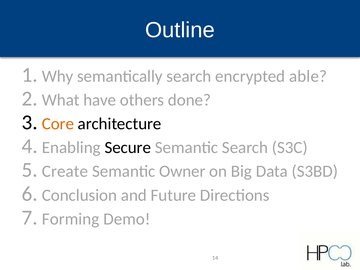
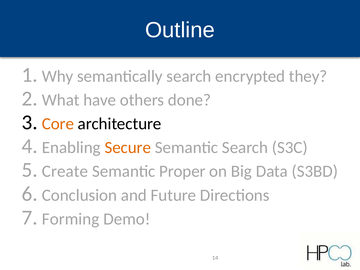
able: able -> they (308, 76)
Secure colour: black -> orange (128, 148)
Owner: Owner -> Proper (182, 171)
